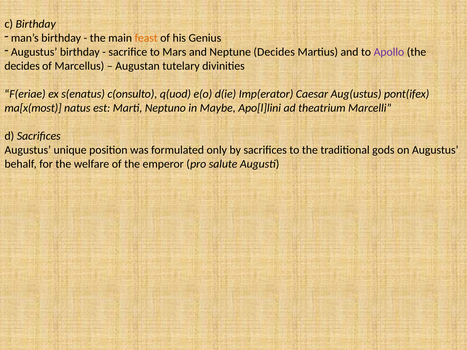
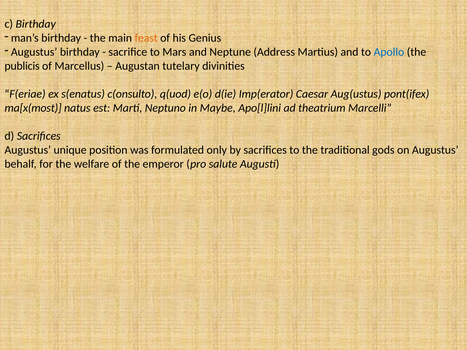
Neptune Decides: Decides -> Address (274, 52)
Apollo colour: purple -> blue (389, 52)
decides: decides -> publicis (22, 66)
